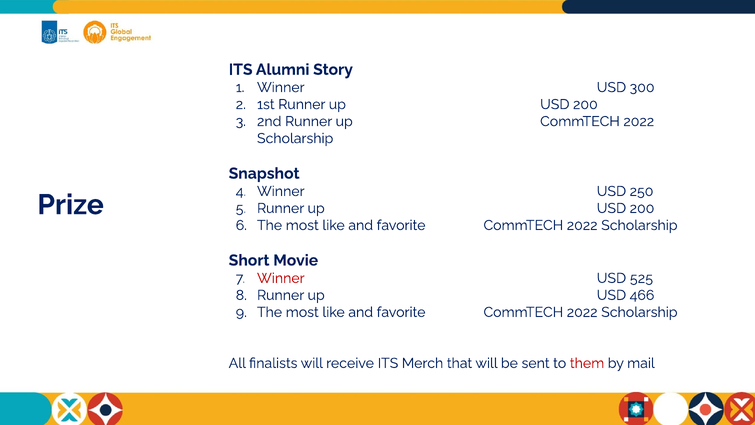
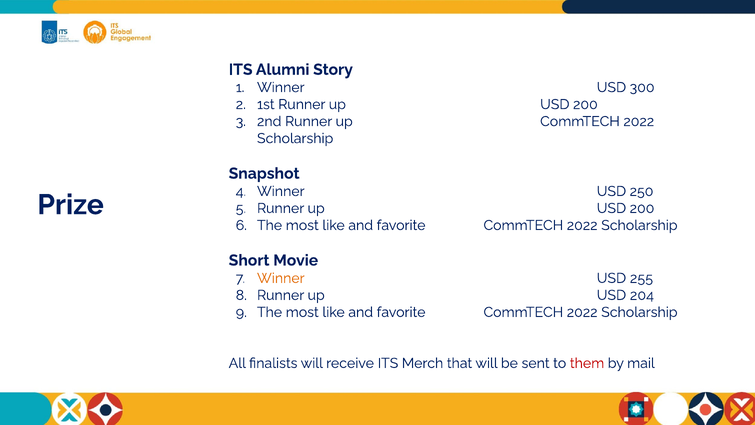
Winner colour: red -> orange (281, 278)
525: 525 -> 255 (641, 278)
466: 466 -> 204 (642, 295)
